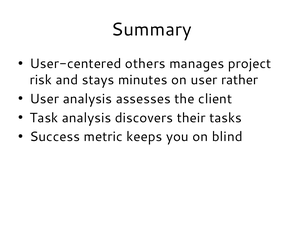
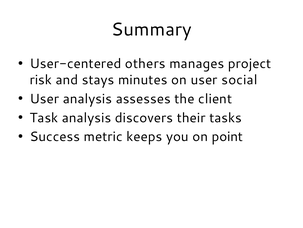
rather: rather -> social (239, 80)
blind: blind -> point (227, 136)
